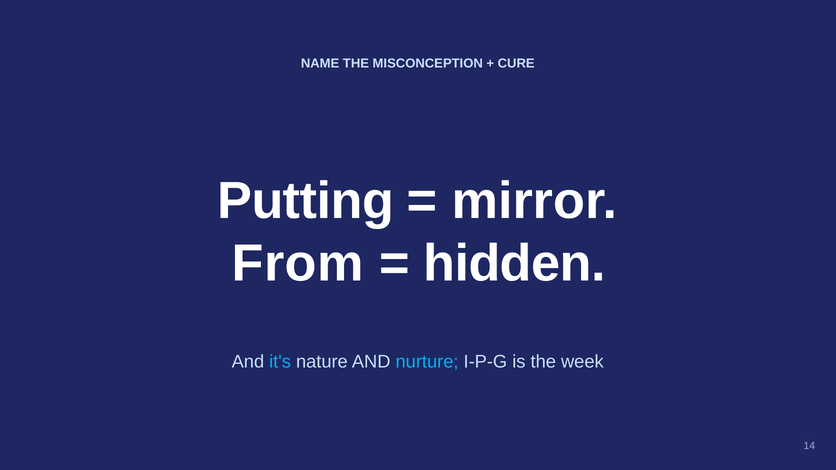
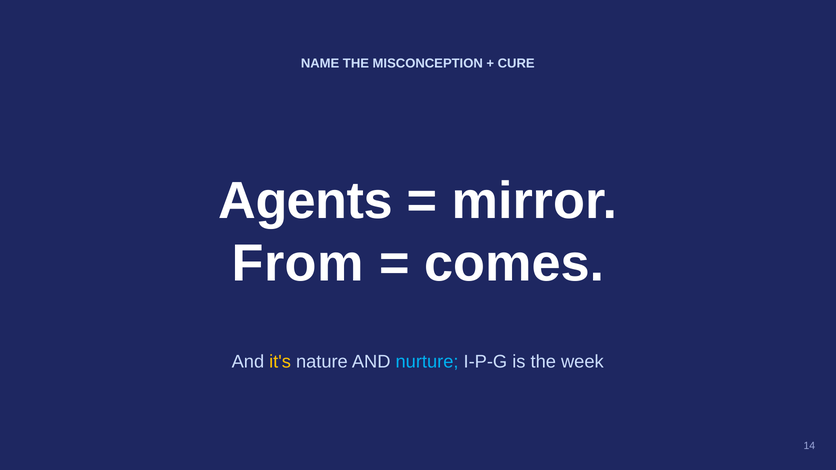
Putting: Putting -> Agents (306, 201)
hidden: hidden -> comes (514, 264)
it's colour: light blue -> yellow (280, 362)
